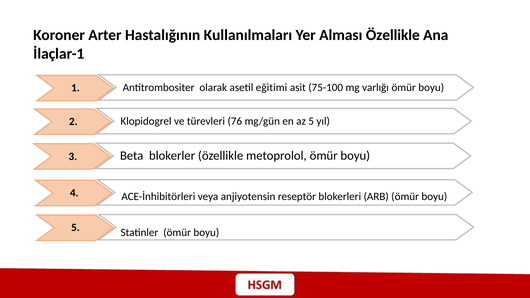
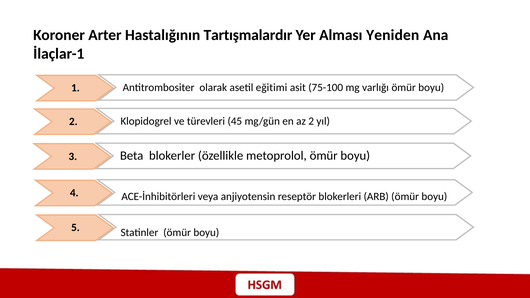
Kullanılmaları: Kullanılmaları -> Tartışmalardır (248, 35)
Özellikle: Özellikle -> Yeniden (393, 35)
76: 76 -> 45 (235, 121)
az 5: 5 -> 2 (311, 121)
